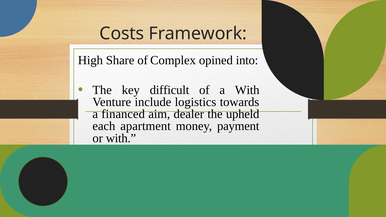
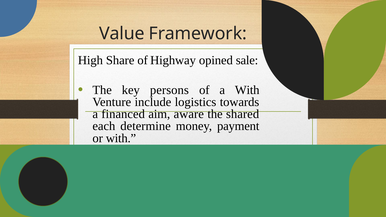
Costs: Costs -> Value (122, 34)
Complex: Complex -> Highway (173, 60)
into: into -> sale (247, 60)
difficult: difficult -> persons (169, 90)
dealer: dealer -> aware (189, 114)
upheld: upheld -> shared (243, 114)
apartment: apartment -> determine (146, 126)
